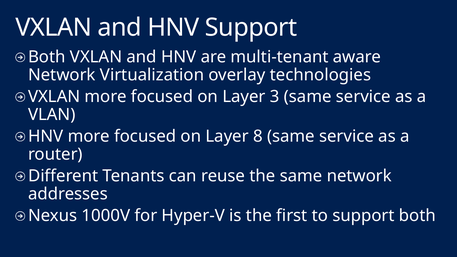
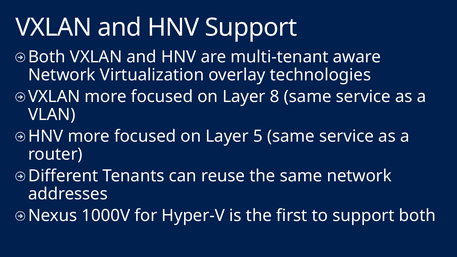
3: 3 -> 8 (275, 97)
8: 8 -> 5 (258, 136)
